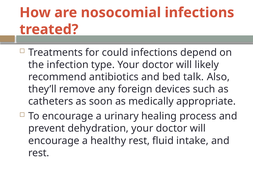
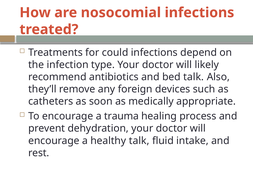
urinary: urinary -> trauma (121, 116)
healthy rest: rest -> talk (139, 140)
